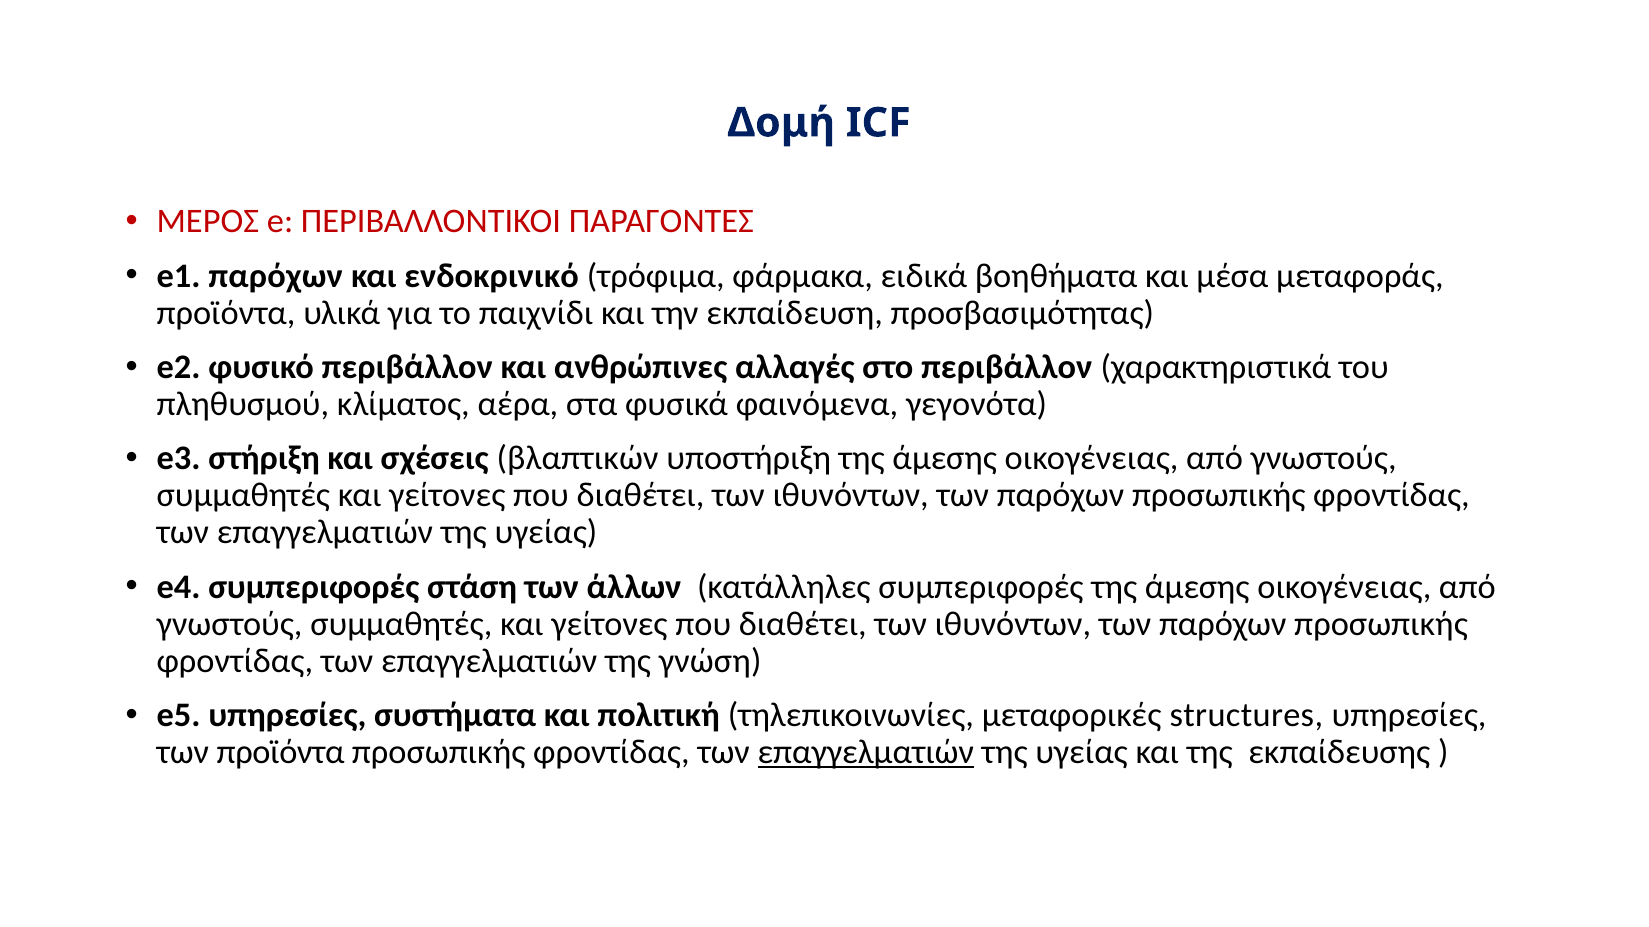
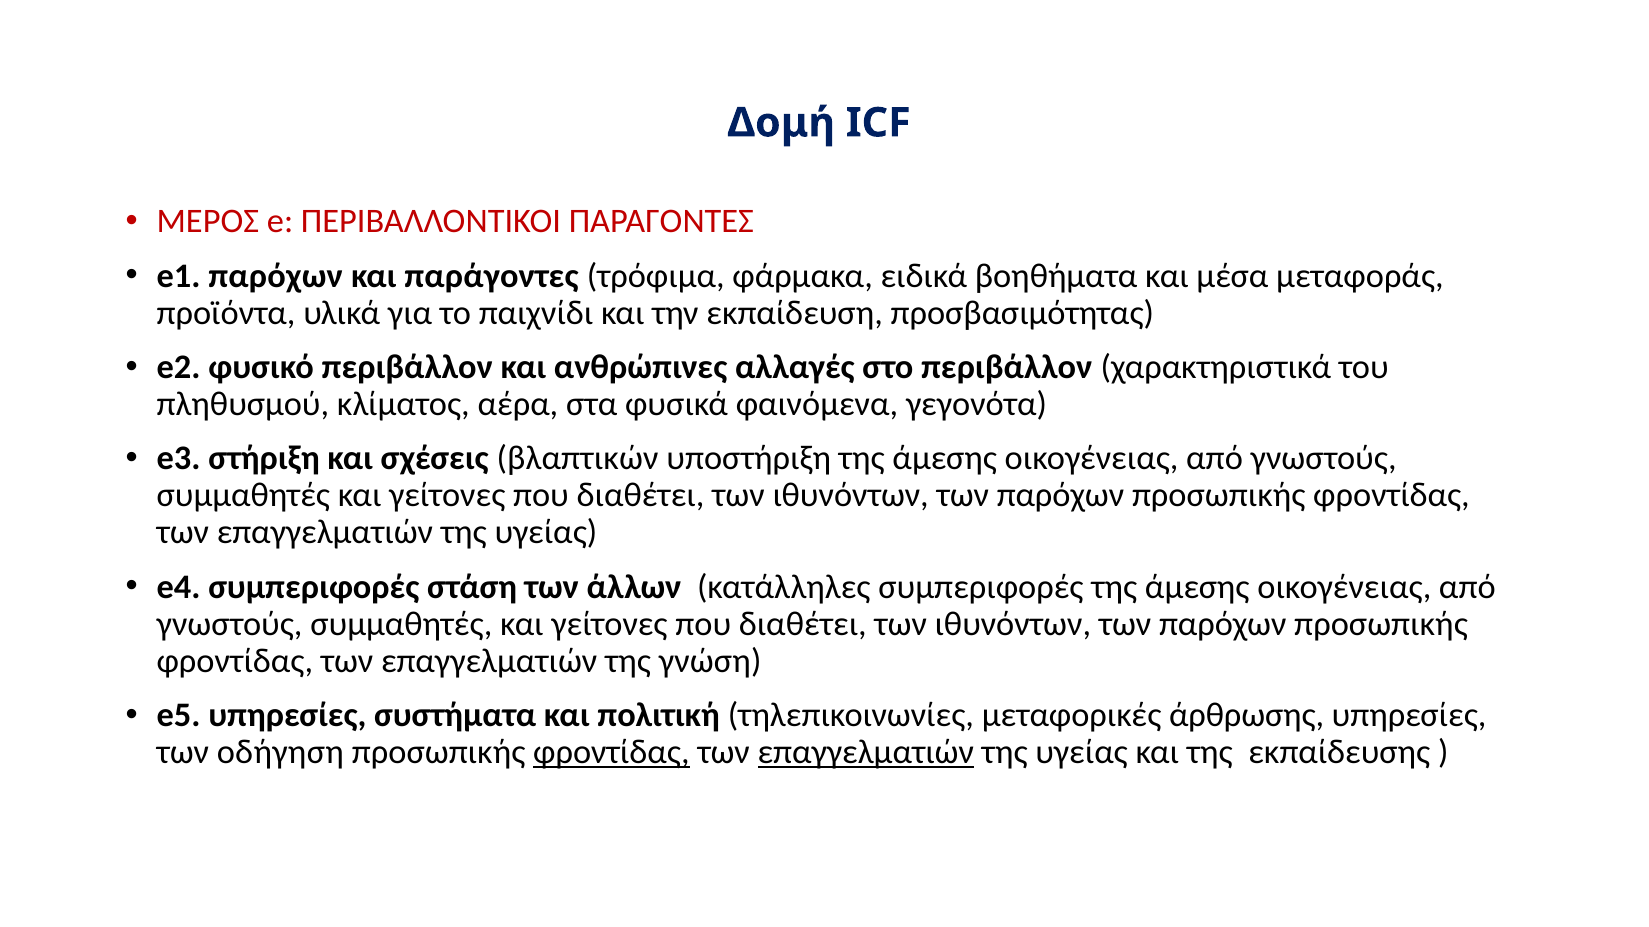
ενδοκρινικό: ενδοκρινικό -> παράγοντες (491, 276)
structures: structures -> άρθρωσης (1247, 716)
των προϊόντα: προϊόντα -> οδήγηση (280, 753)
φροντίδας underline: none -> present (611, 753)
